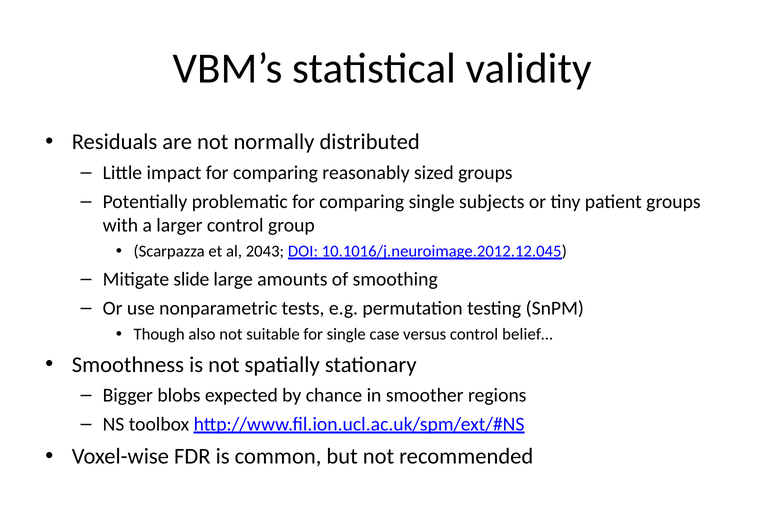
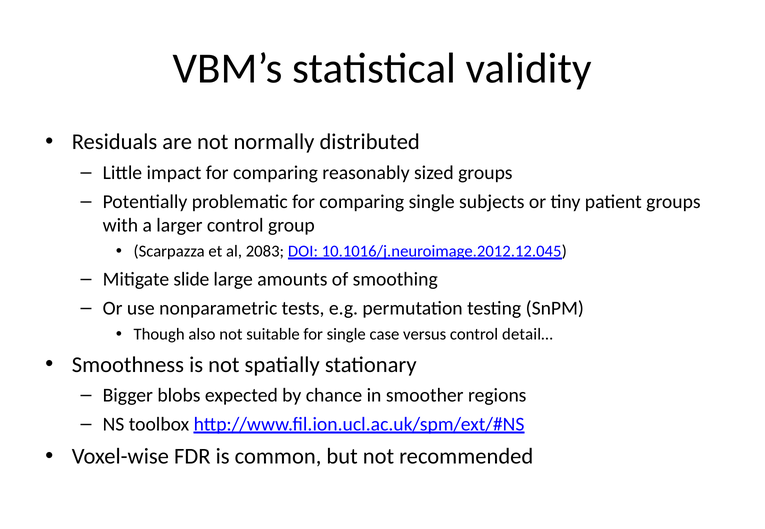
2043: 2043 -> 2083 (265, 252)
belief…: belief… -> detail… (527, 335)
